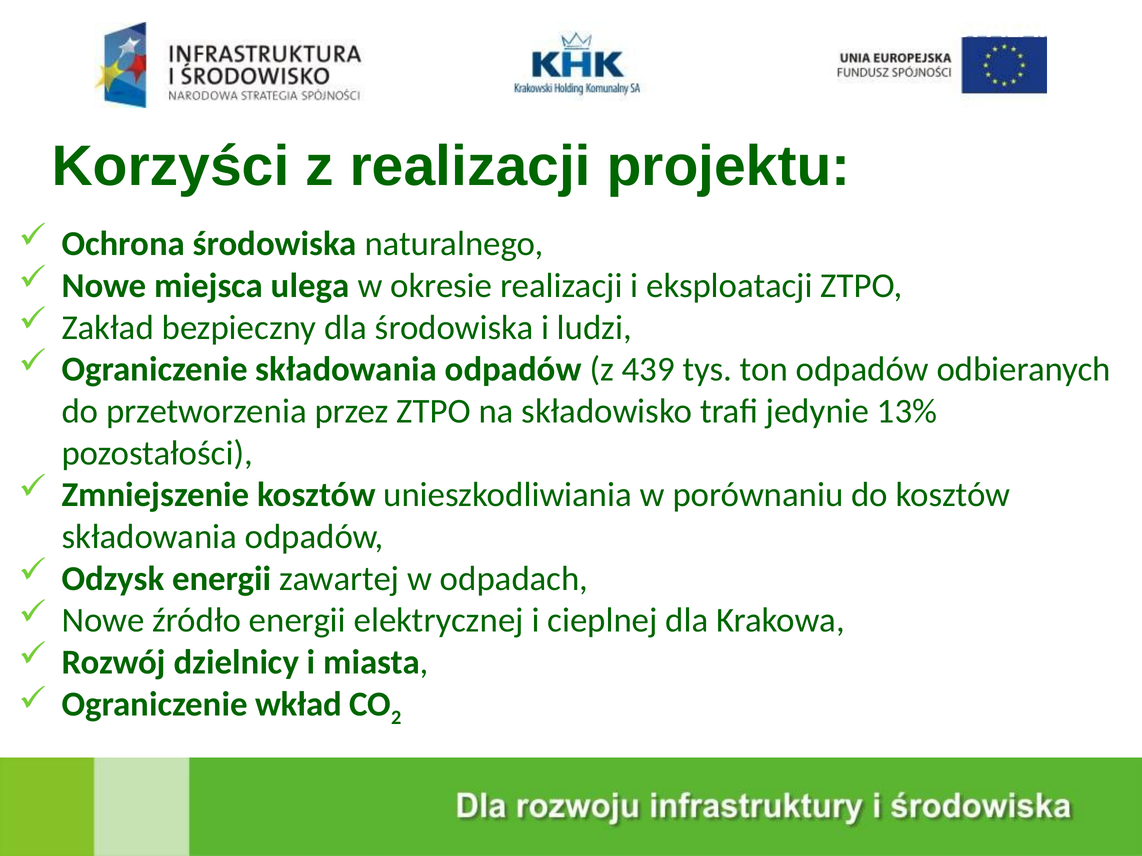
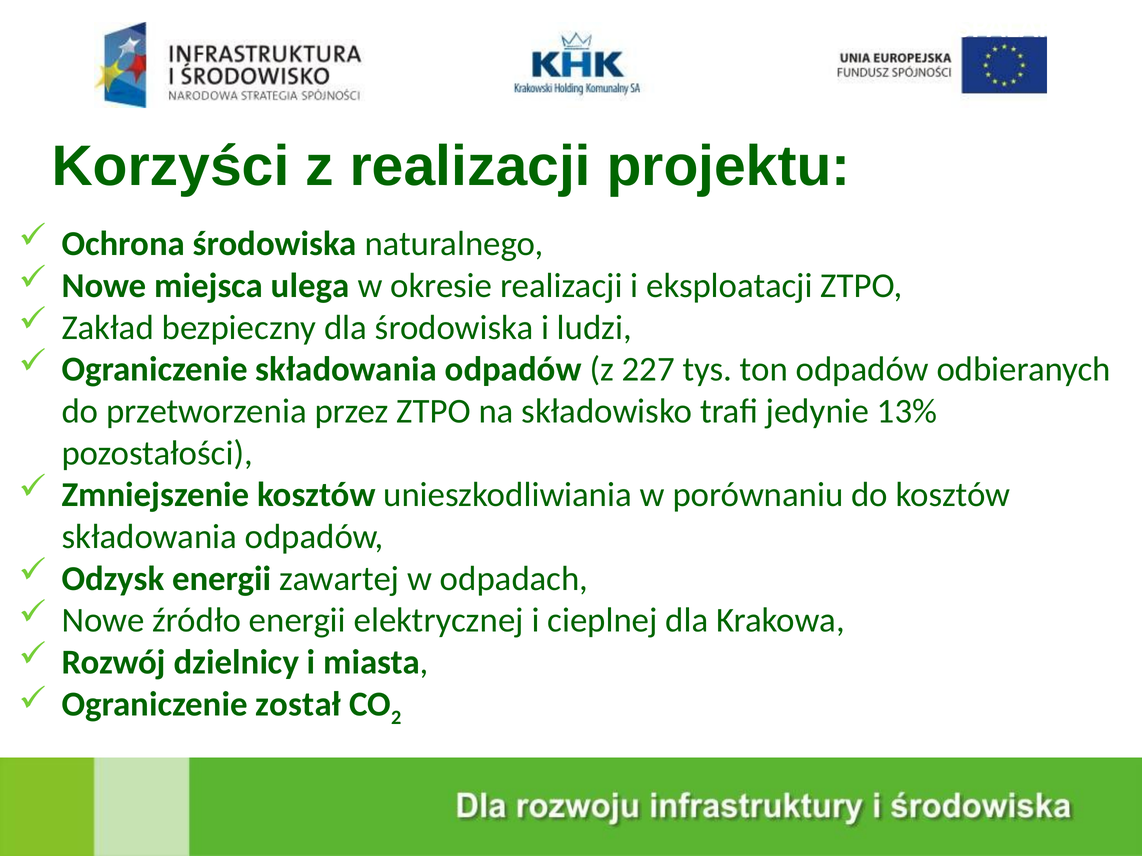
439: 439 -> 227 (648, 370)
wkład: wkład -> został (298, 704)
